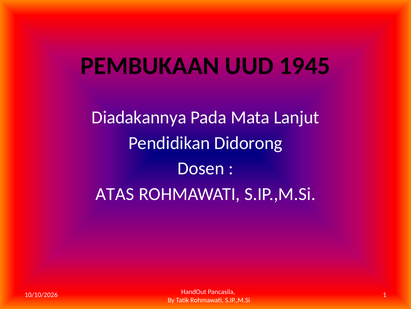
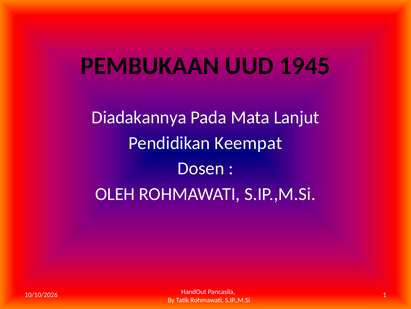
Didorong: Didorong -> Keempat (248, 143)
ATAS: ATAS -> OLEH (115, 194)
